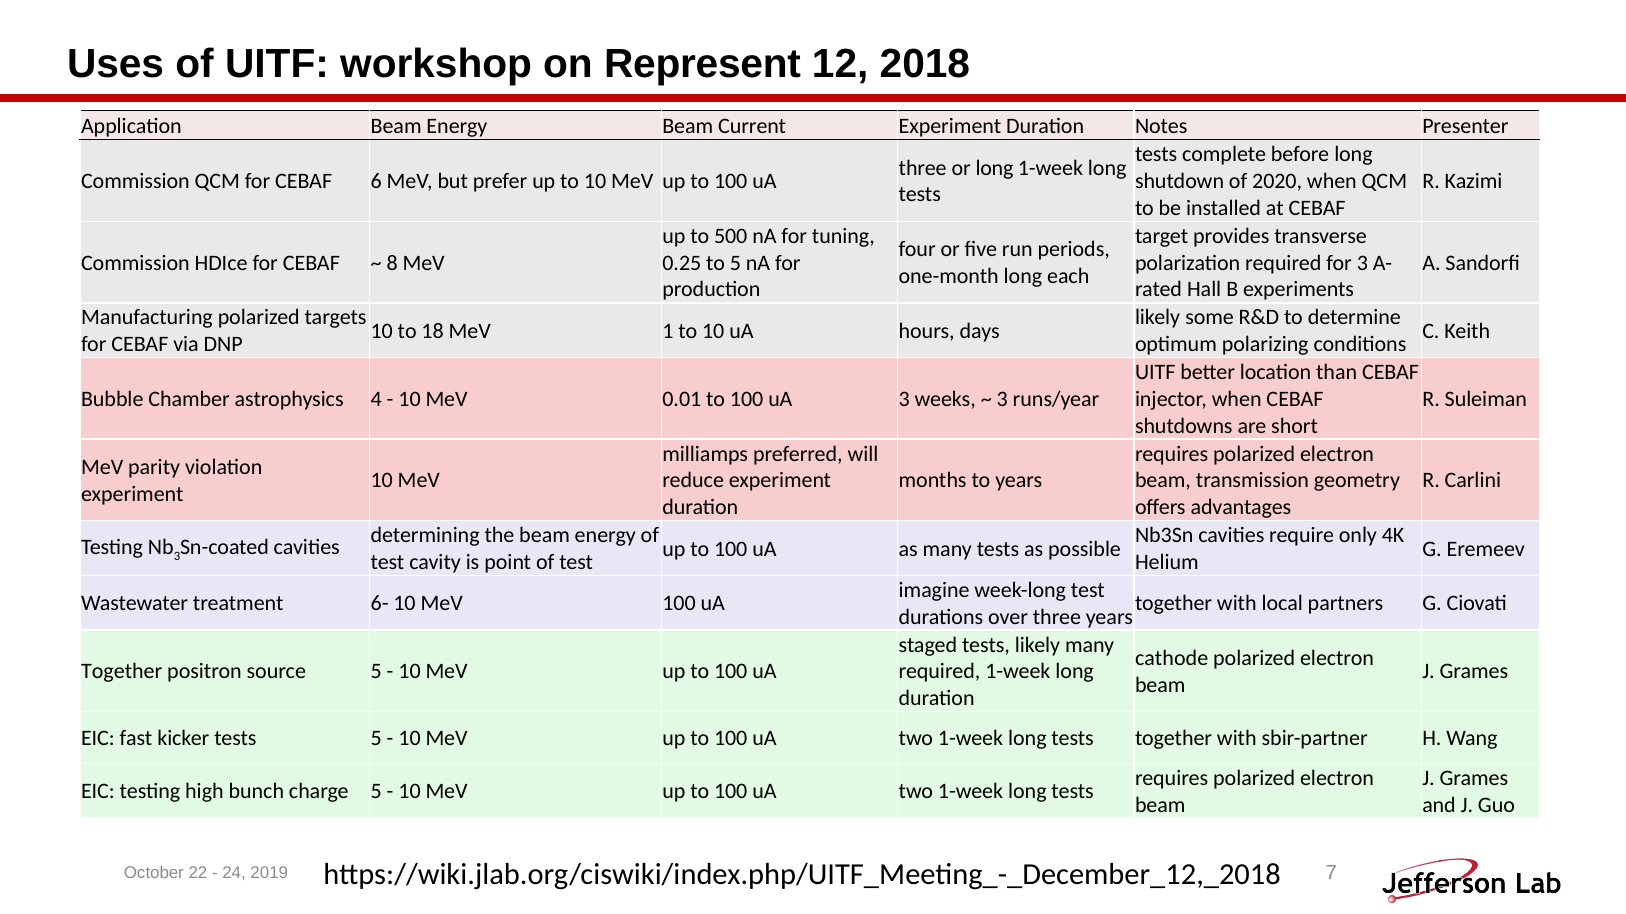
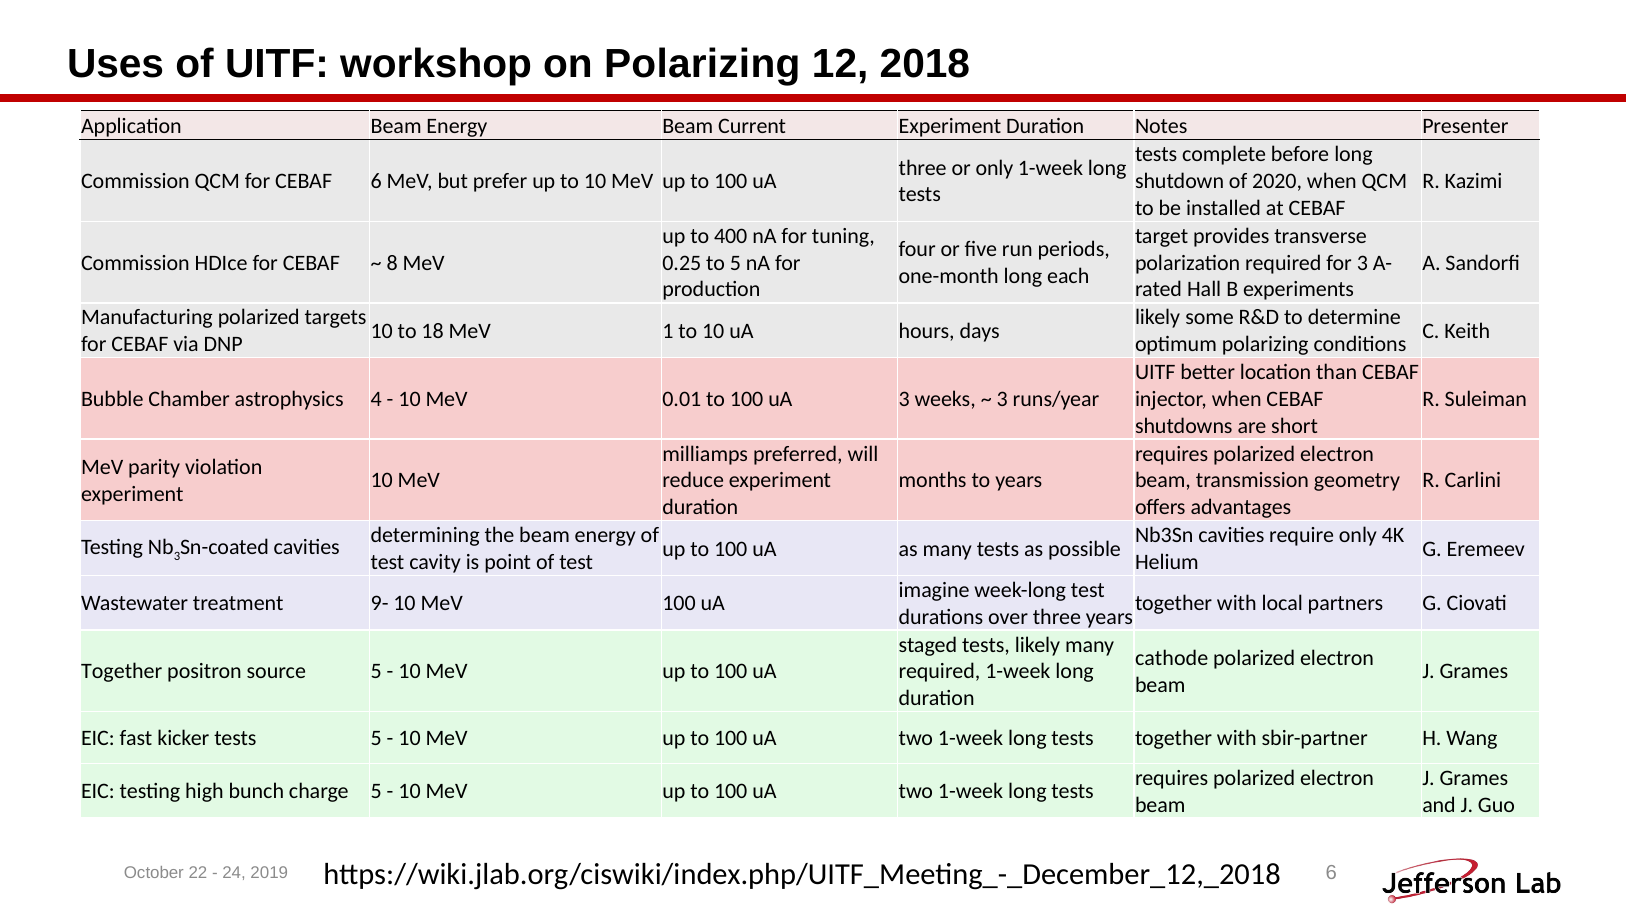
on Represent: Represent -> Polarizing (702, 64)
or long: long -> only (994, 168)
500: 500 -> 400 (731, 236)
6-: 6- -> 9- (380, 604)
7: 7 -> 6 (1331, 873)
